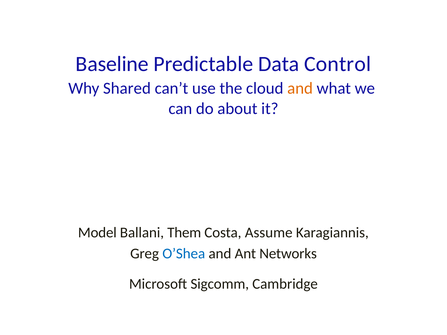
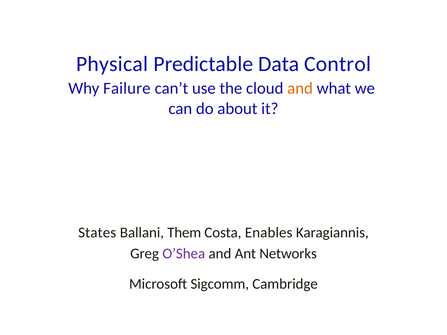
Baseline: Baseline -> Physical (112, 64)
Shared: Shared -> Failure (127, 88)
Model: Model -> States (97, 233)
Assume: Assume -> Enables (269, 233)
O’Shea colour: blue -> purple (184, 254)
